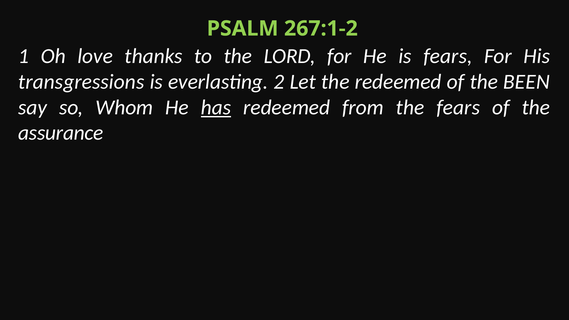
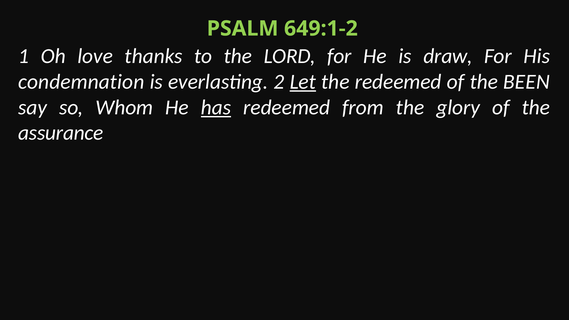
267:1-2: 267:1-2 -> 649:1-2 (321, 29)
is fears: fears -> draw (448, 56)
transgressions: transgressions -> condemnation (81, 82)
Let underline: none -> present (303, 82)
the fears: fears -> glory (458, 107)
